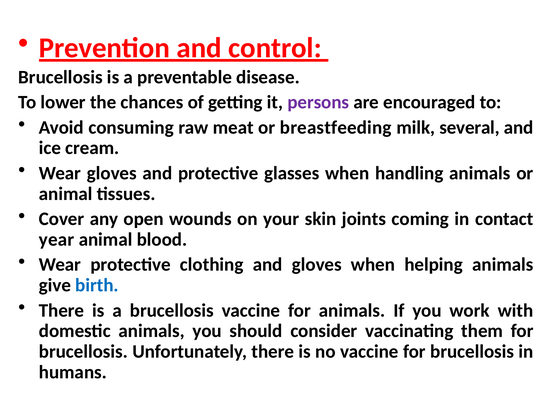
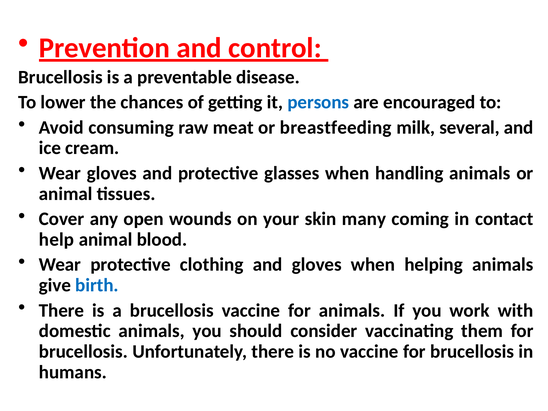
persons colour: purple -> blue (318, 102)
joints: joints -> many (364, 219)
year: year -> help (57, 240)
